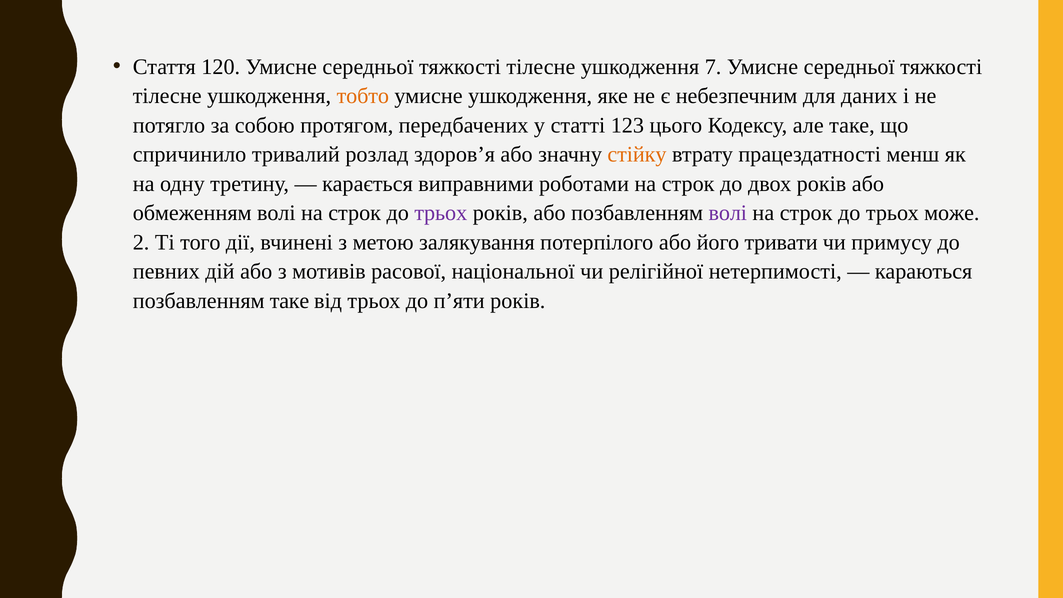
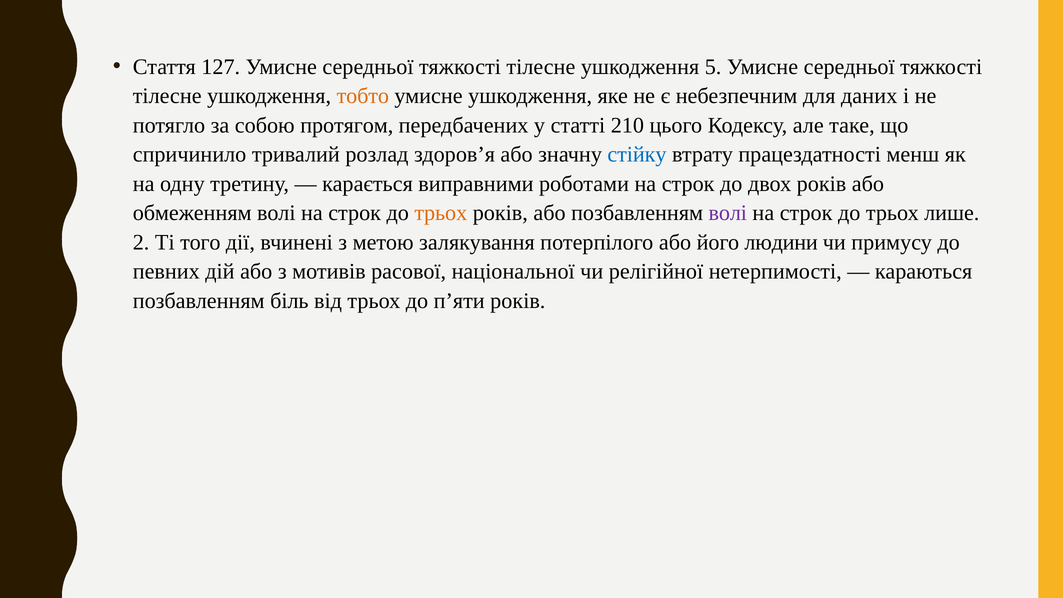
120: 120 -> 127 (221, 67)
7: 7 -> 5 (713, 67)
123: 123 -> 210 (627, 125)
стійку colour: orange -> blue (637, 155)
трьох colour: purple -> orange (441, 213)
може: може -> лише (952, 213)
тривати: тривати -> людини (781, 242)
позбавленням таке: таке -> біль (289, 301)
